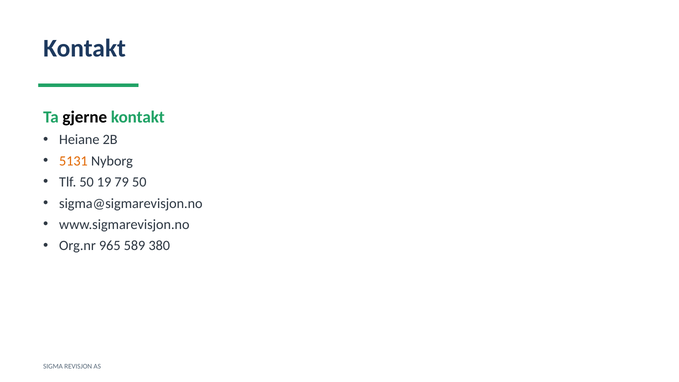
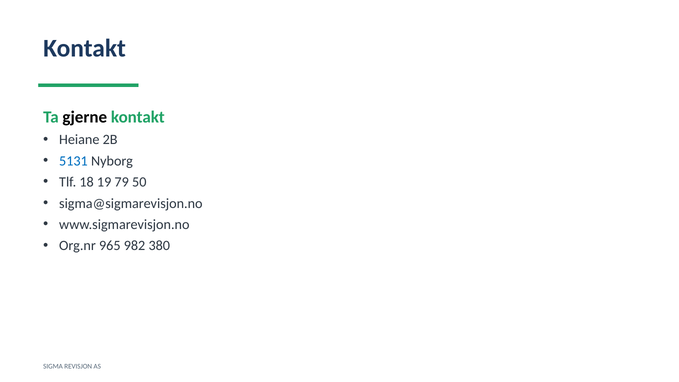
5131 colour: orange -> blue (73, 161)
Tlf 50: 50 -> 18 (87, 182)
589: 589 -> 982 (135, 246)
